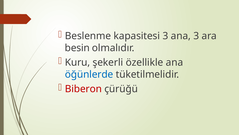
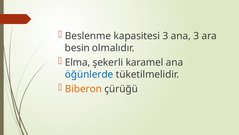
Kuru: Kuru -> Elma (78, 62)
özellikle: özellikle -> karamel (144, 62)
Biberon colour: red -> orange (83, 89)
